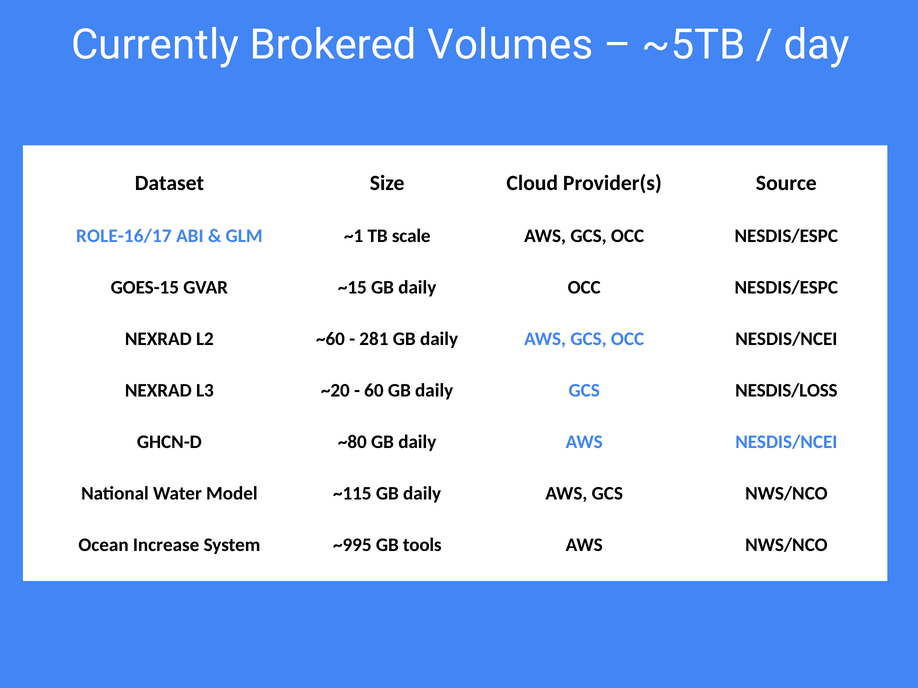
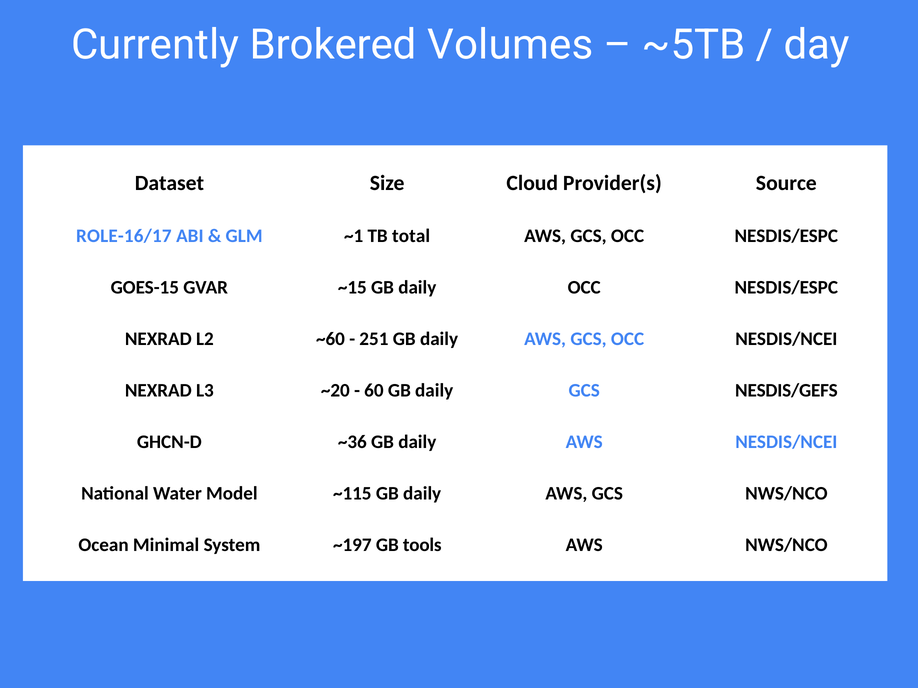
scale: scale -> total (411, 236)
281: 281 -> 251 (374, 339)
NESDIS/LOSS: NESDIS/LOSS -> NESDIS/GEFS (786, 391)
~80: ~80 -> ~36 (352, 442)
Increase: Increase -> Minimal (166, 545)
~995: ~995 -> ~197 (352, 545)
